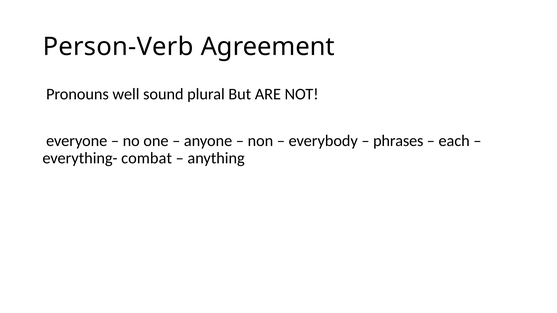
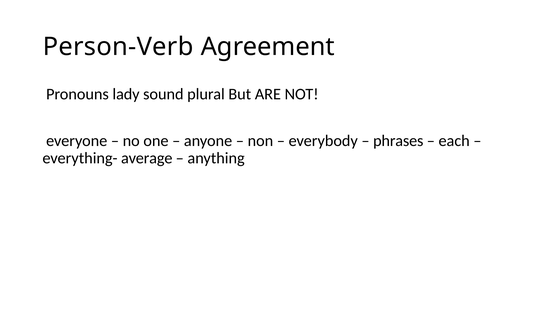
well: well -> lady (126, 94)
combat: combat -> average (147, 158)
